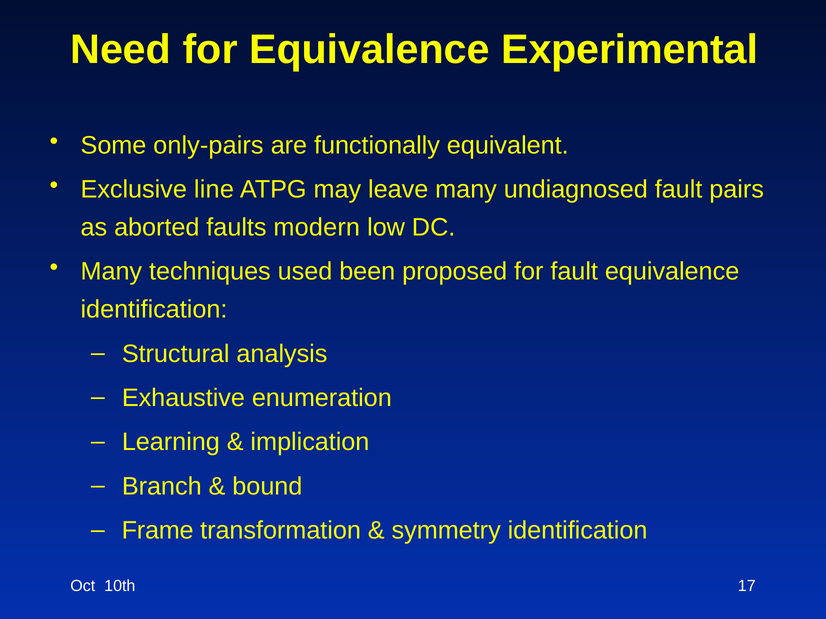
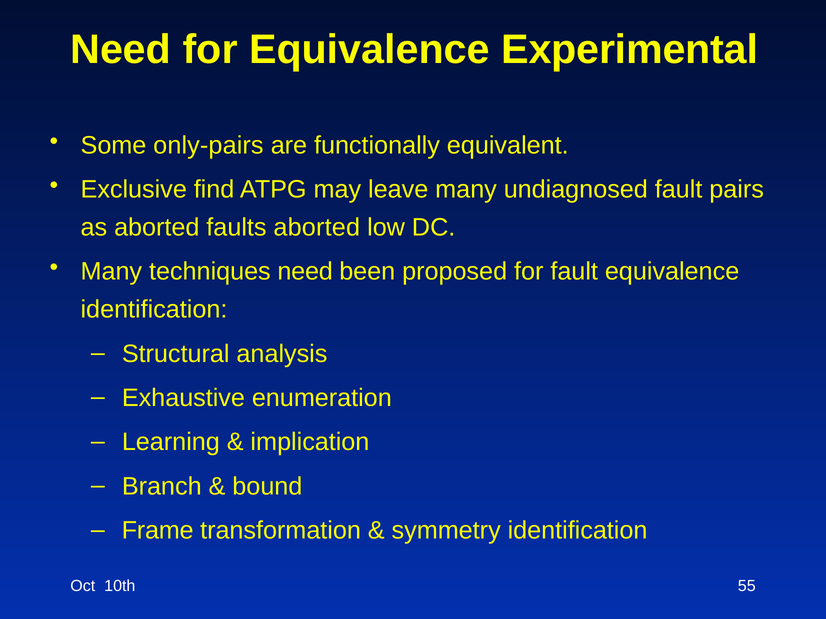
line: line -> find (214, 190)
faults modern: modern -> aborted (317, 228)
techniques used: used -> need (305, 272)
17: 17 -> 55 (747, 586)
